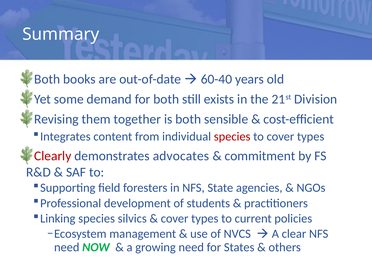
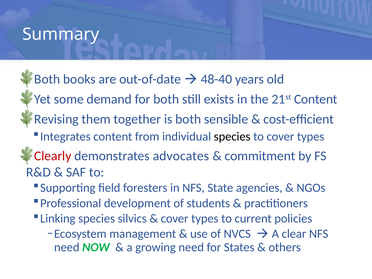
60-40: 60-40 -> 48-40 (216, 79)
21st Division: Division -> Content (316, 99)
species colour: red -> black (232, 137)
